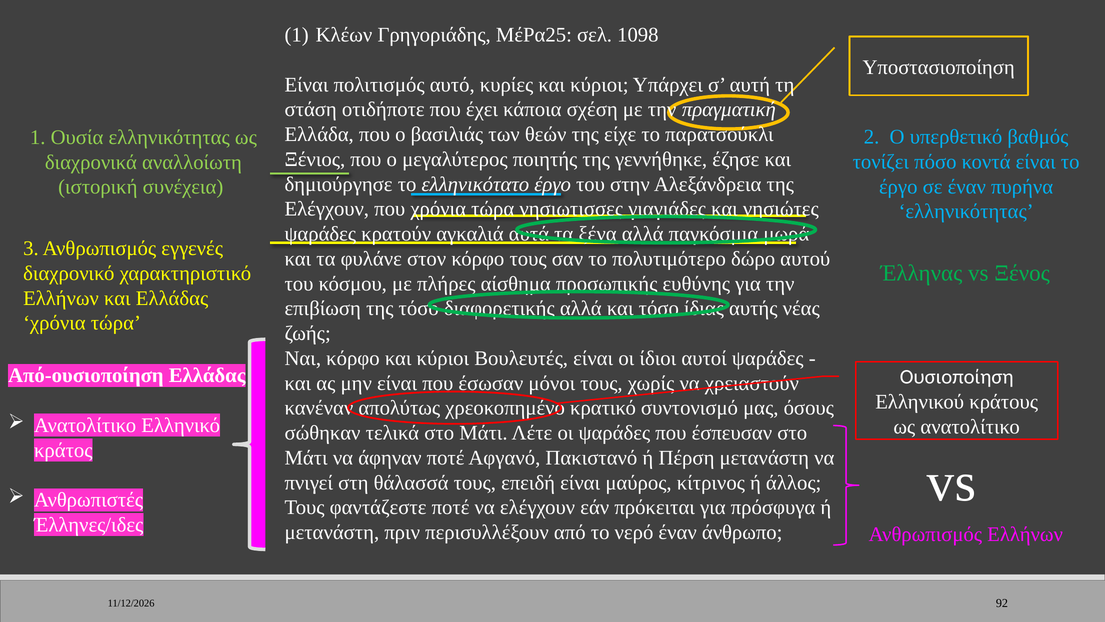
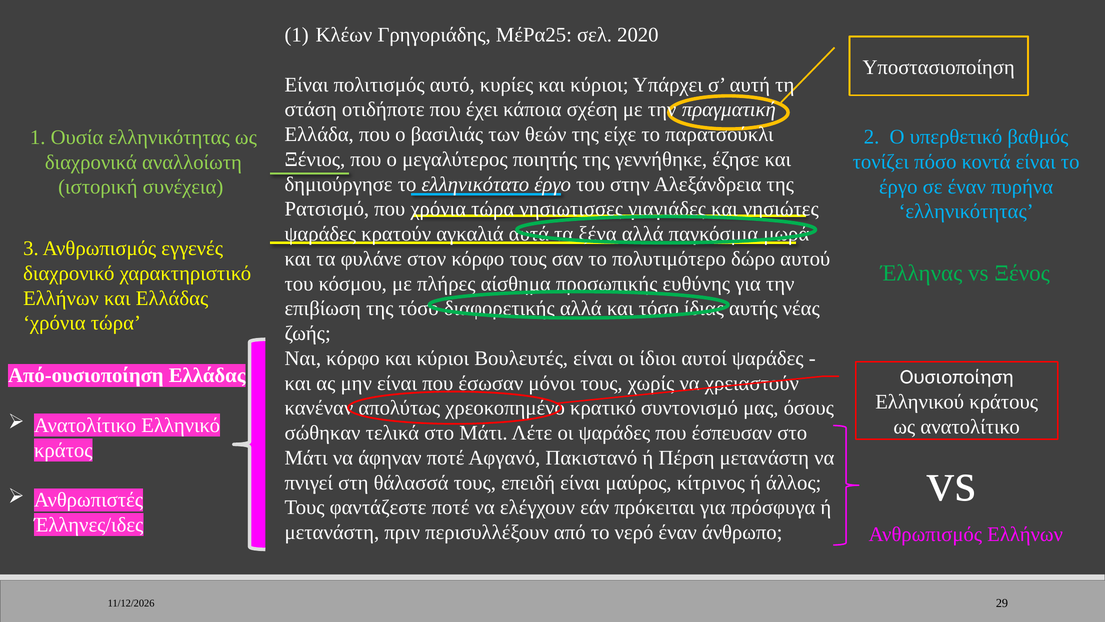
1098: 1098 -> 2020 (638, 35)
Ελέγχουν: Ελέγχουν -> Ρατσισμό (327, 209)
92: 92 -> 29 (1002, 603)
